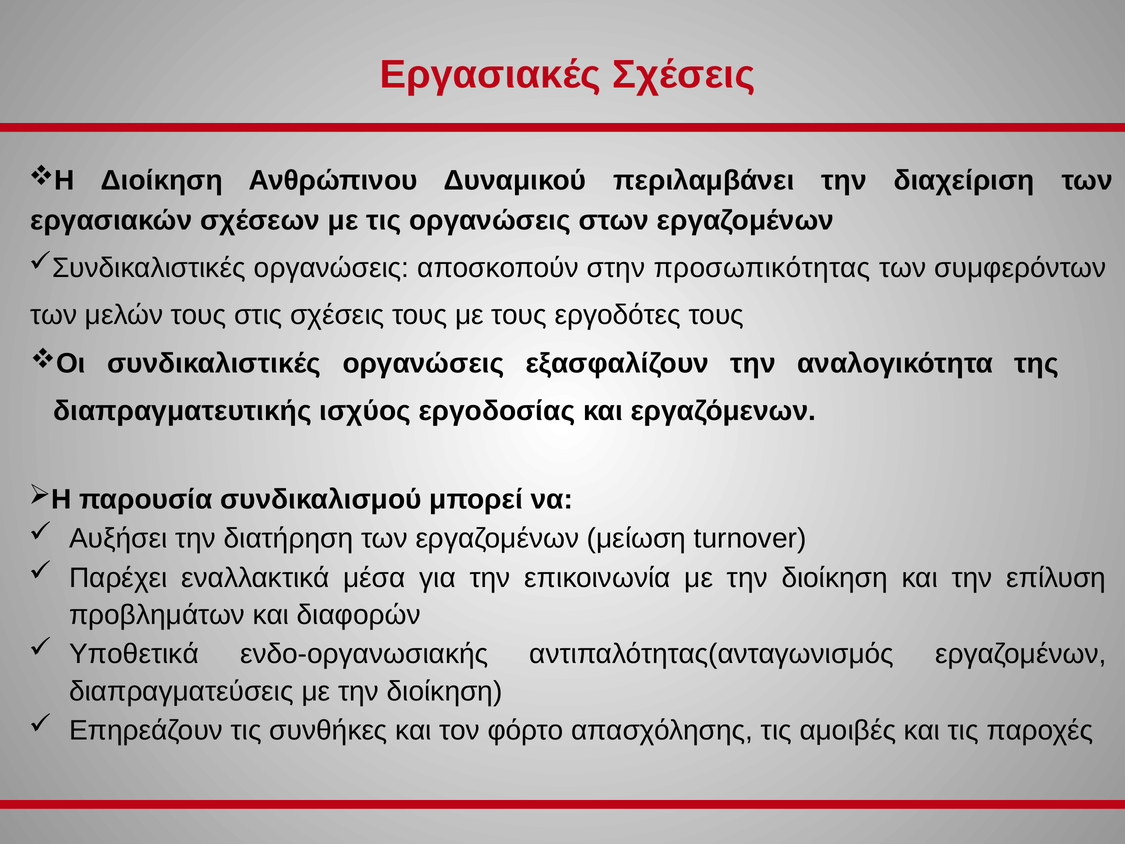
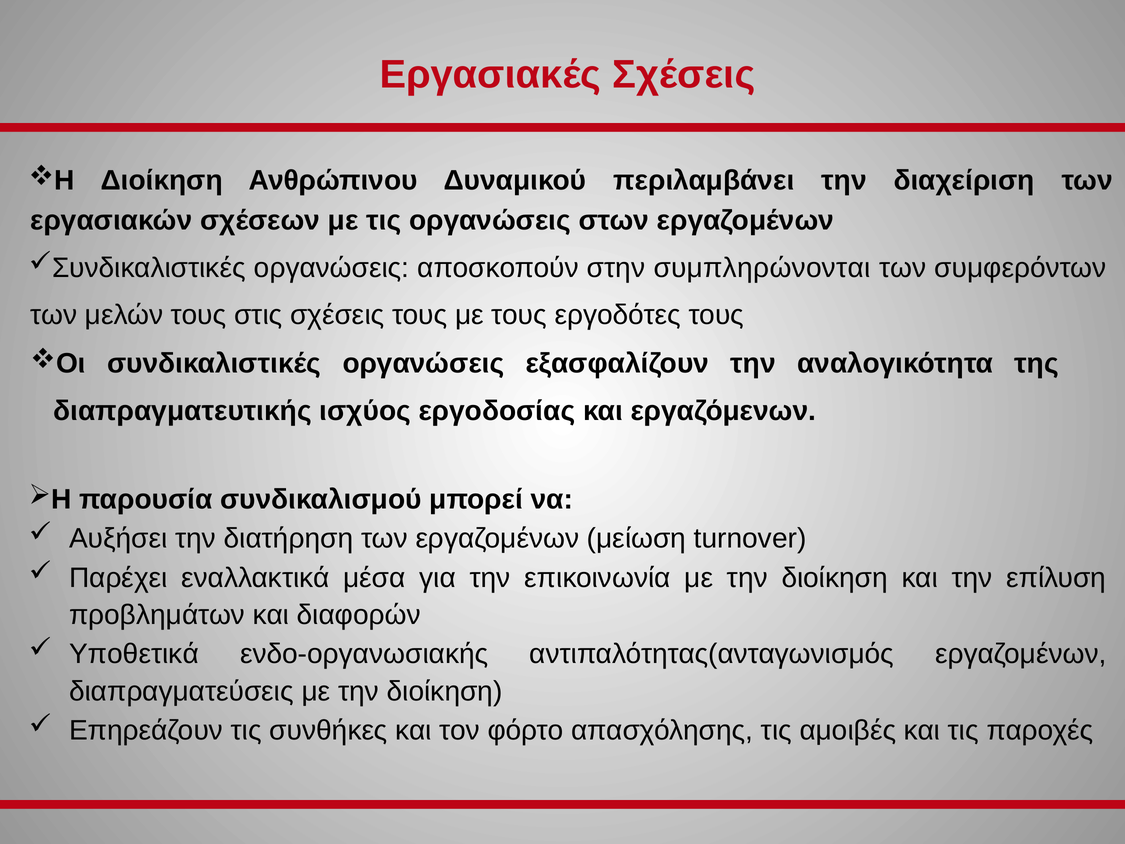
προσωπικότητας: προσωπικότητας -> συμπληρώνονται (762, 268)
